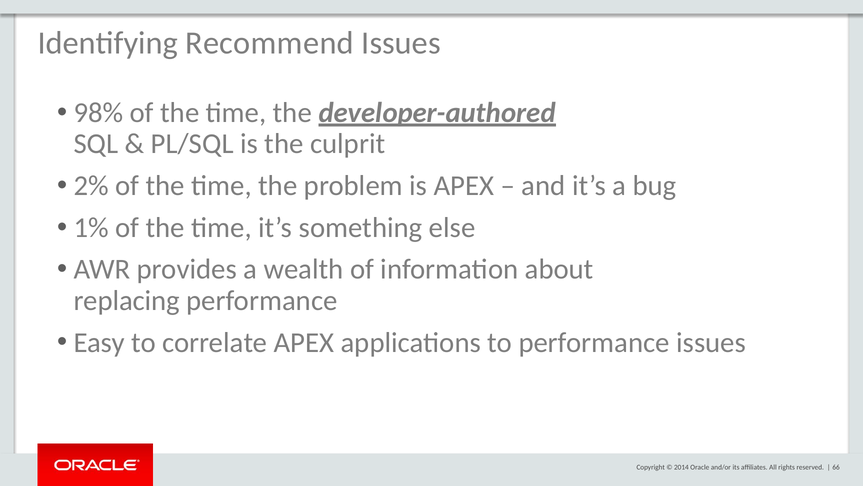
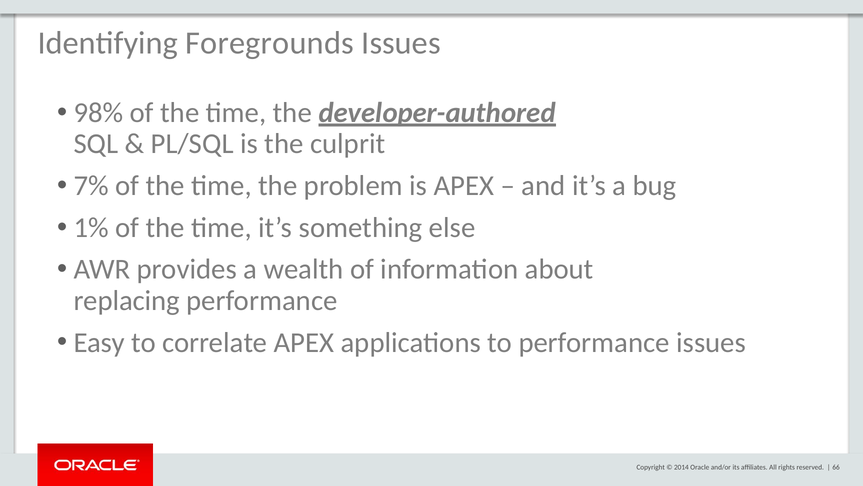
Recommend: Recommend -> Foregrounds (270, 43)
2%: 2% -> 7% (91, 185)
